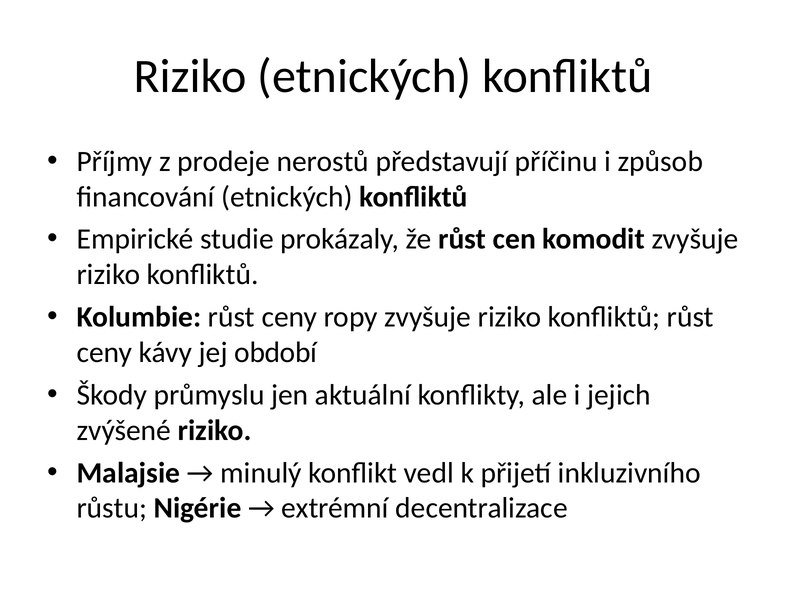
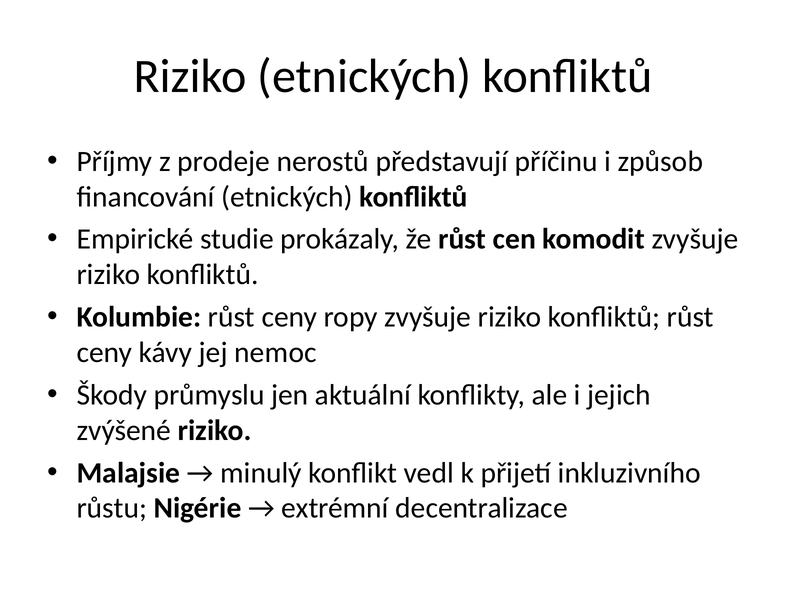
období: období -> nemoc (276, 353)
